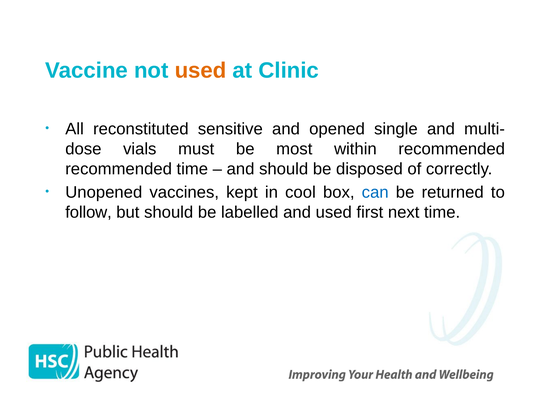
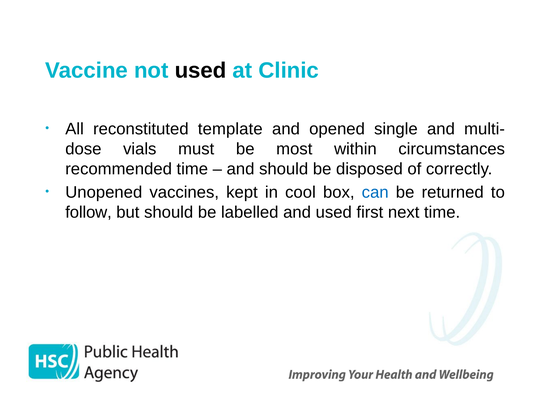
used colour: orange -> black (201, 70)
sensitive: sensitive -> template (230, 129)
within recommended: recommended -> circumstances (452, 149)
